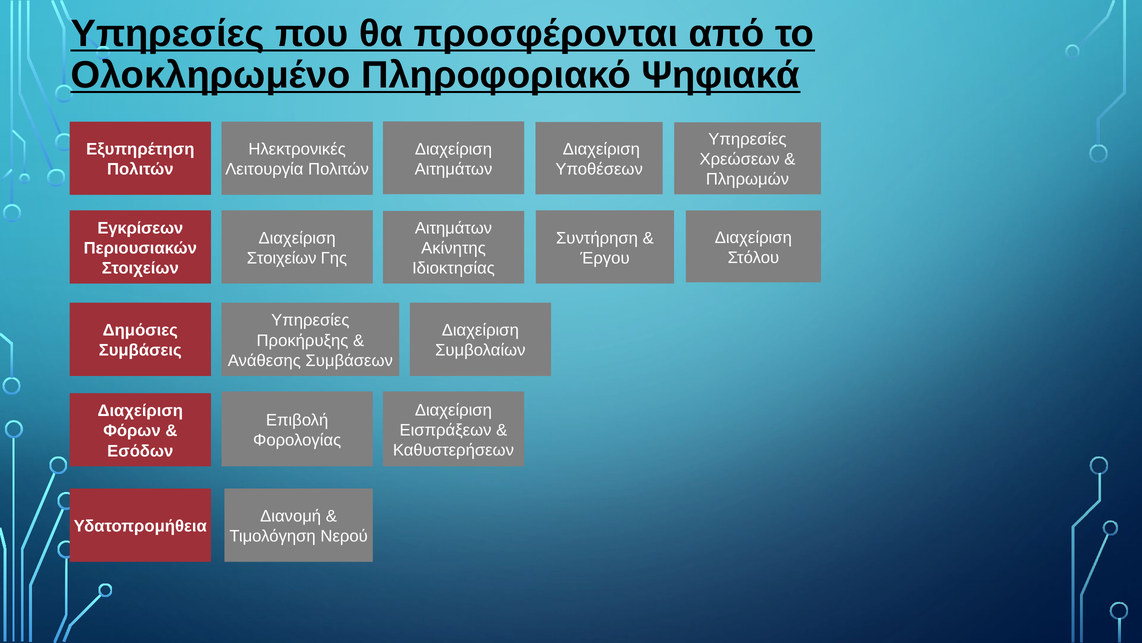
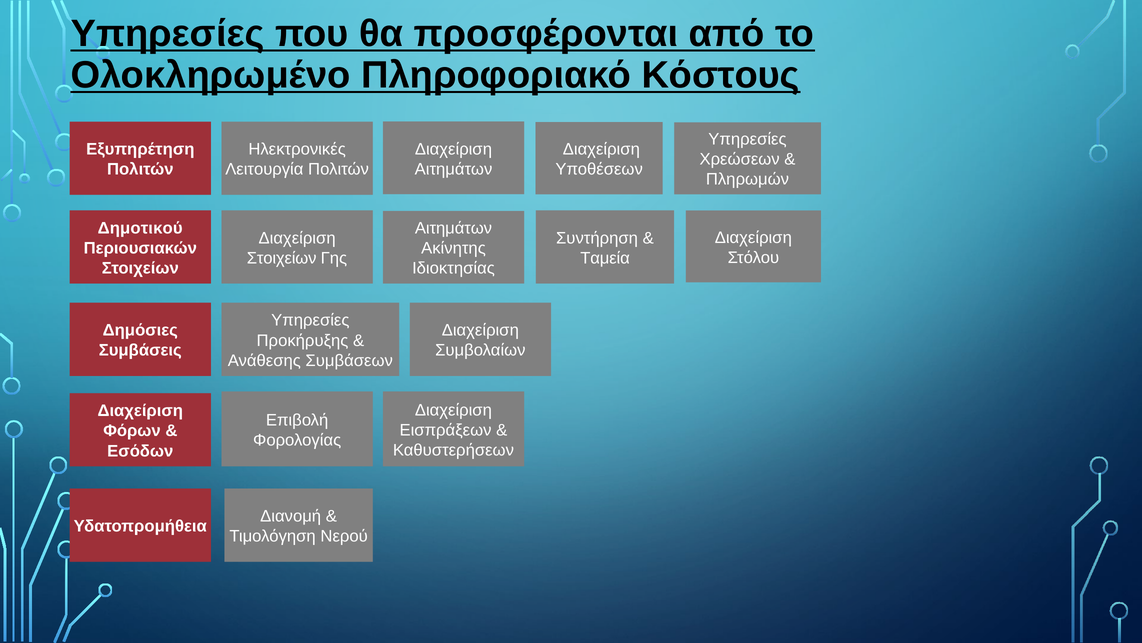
Ψηφιακά: Ψηφιακά -> Κόστους (721, 75)
Εγκρίσεων: Εγκρίσεων -> Δημοτικού (140, 228)
Έργου: Έργου -> Ταμεία (605, 258)
